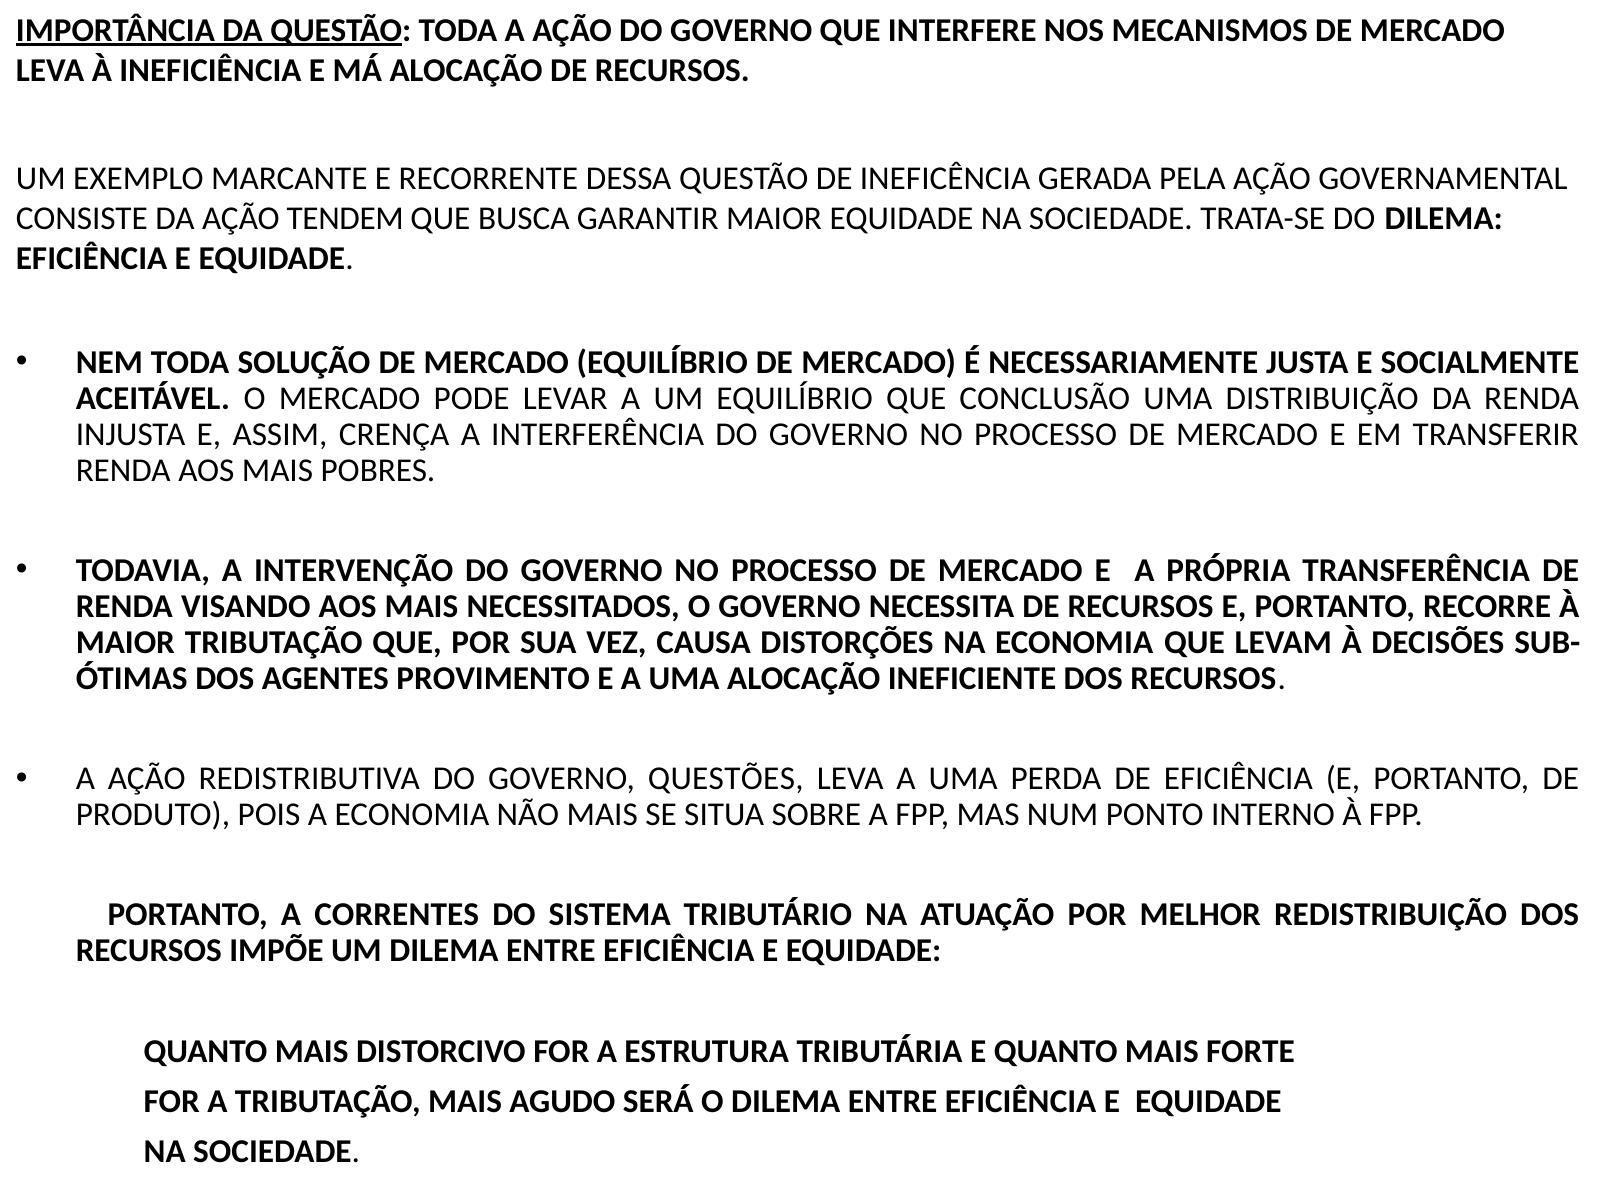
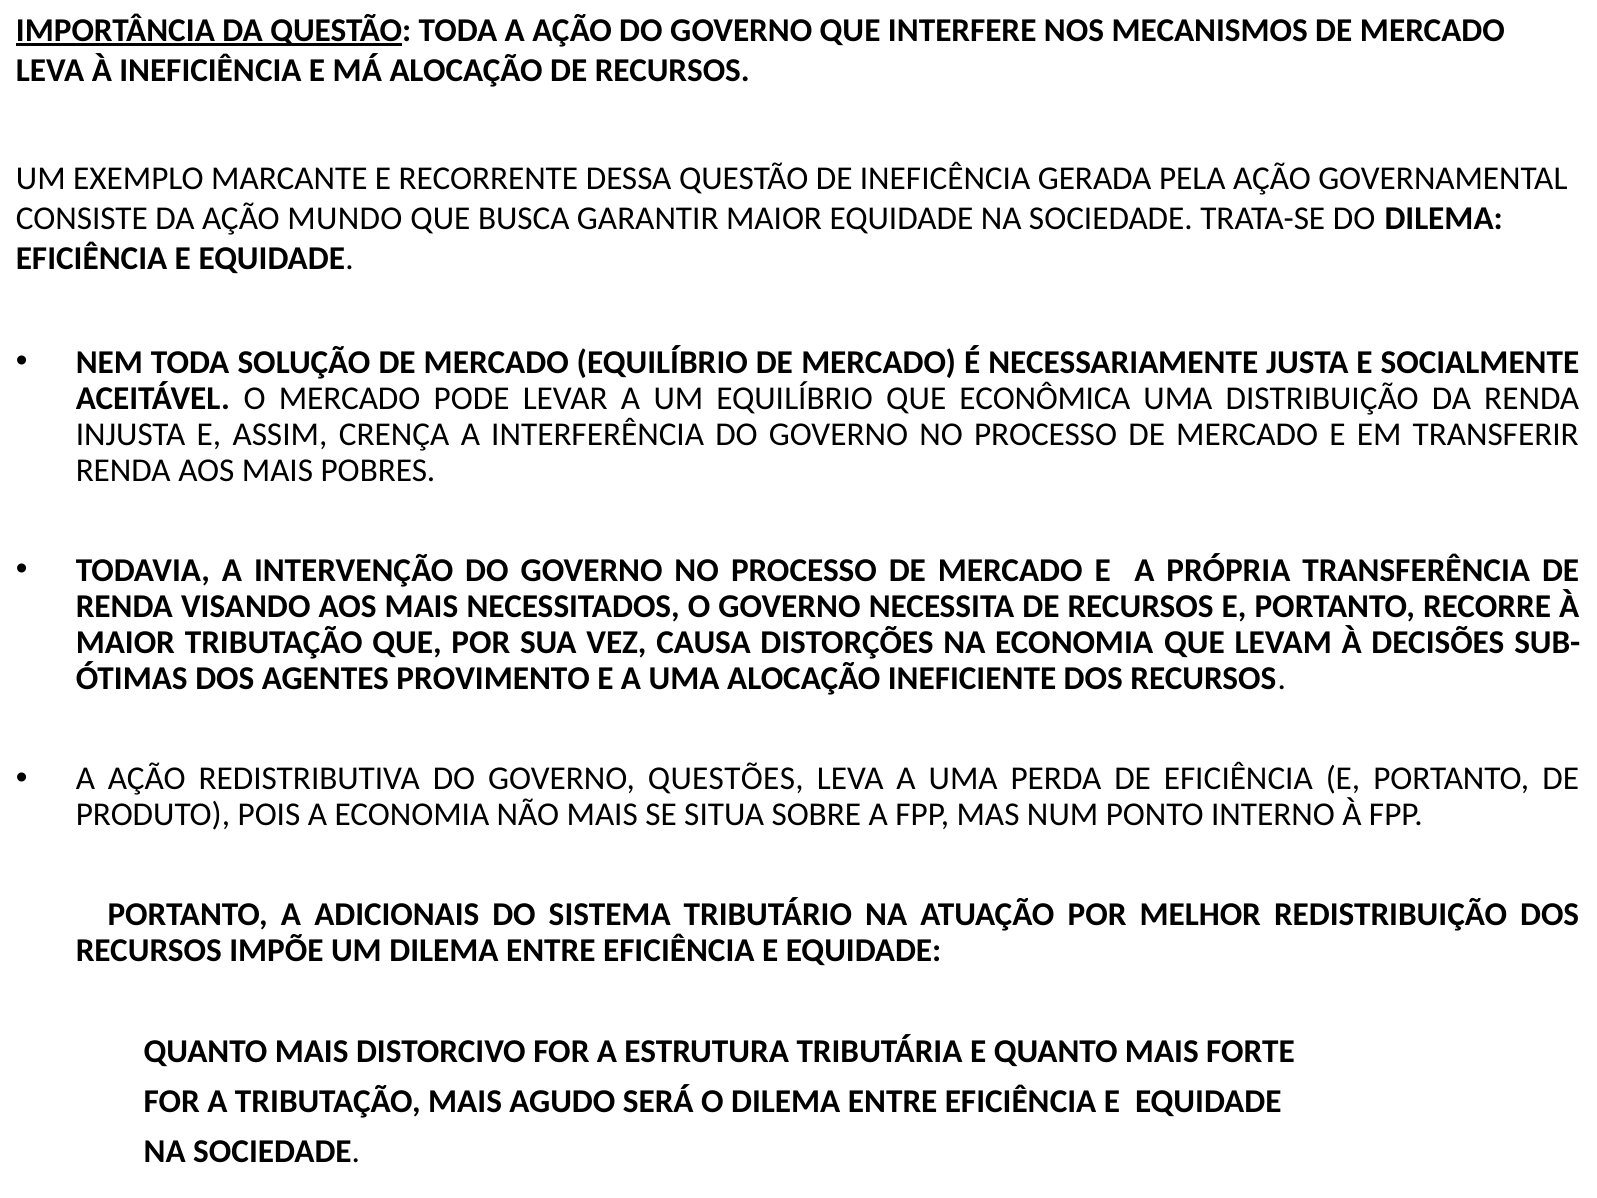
TENDEM: TENDEM -> MUNDO (345, 218)
CONCLUSÃO: CONCLUSÃO -> ECONÔMICA (1045, 398)
CORRENTES: CORRENTES -> ADICIONAIS (397, 915)
